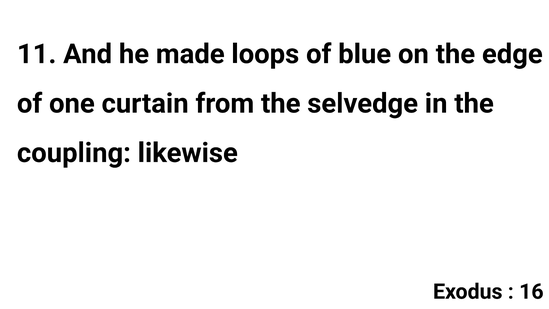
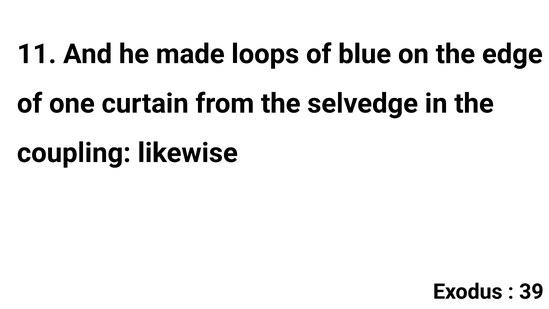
16: 16 -> 39 (531, 292)
